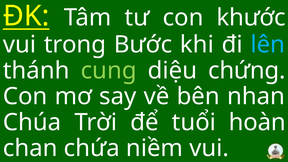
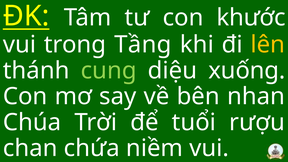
Bước: Bước -> Tầng (143, 45)
lên colour: light blue -> yellow (268, 45)
chứng: chứng -> xuống (247, 70)
hoàn: hoàn -> rượu (257, 122)
